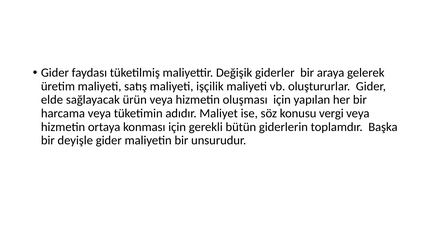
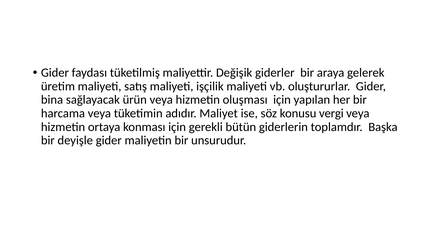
elde: elde -> bina (52, 100)
